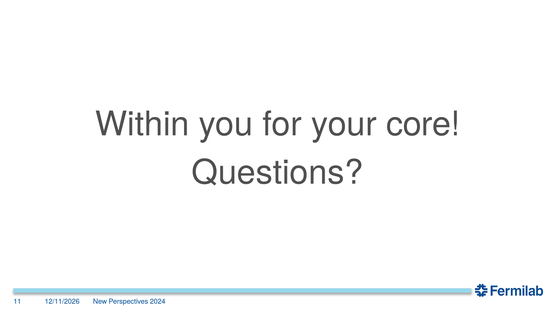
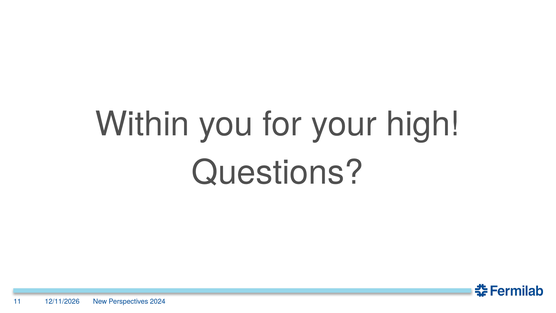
core: core -> high (423, 124)
